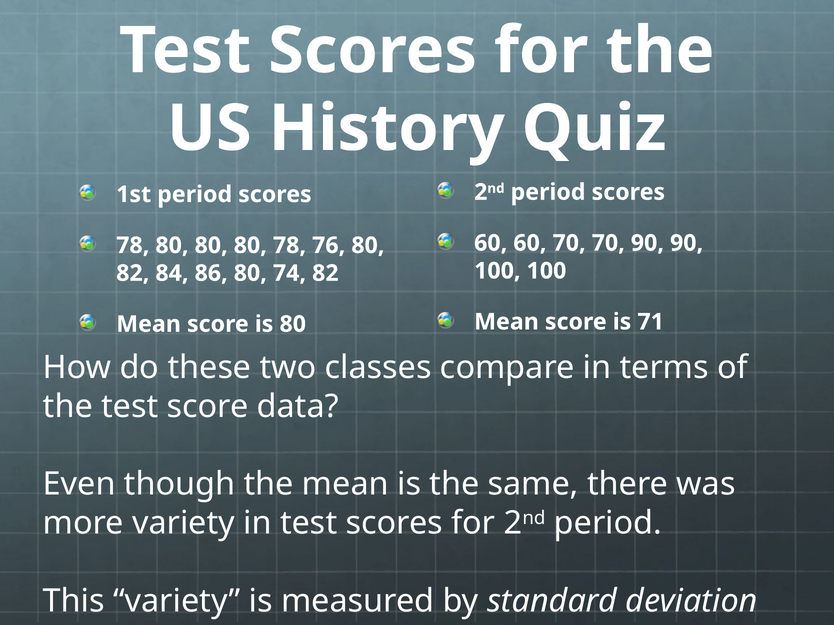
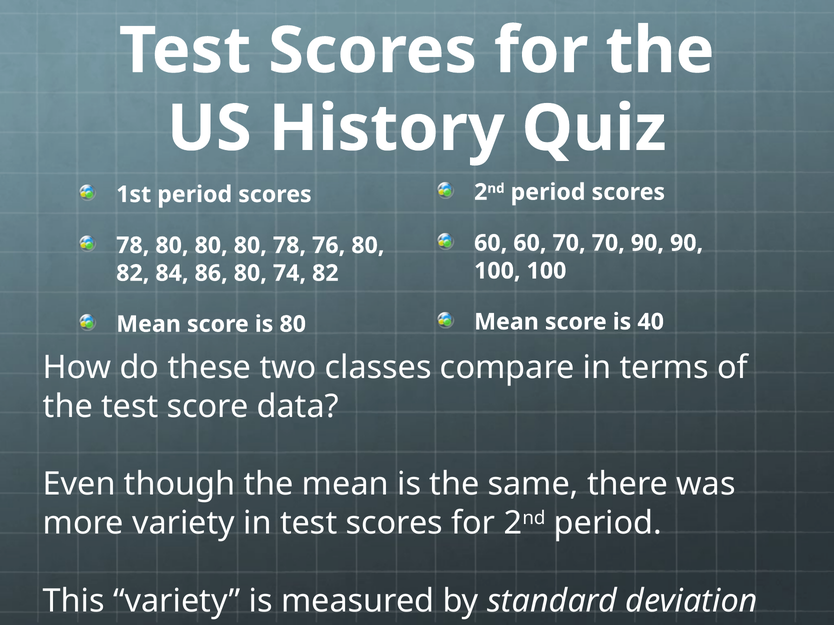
71: 71 -> 40 (651, 322)
